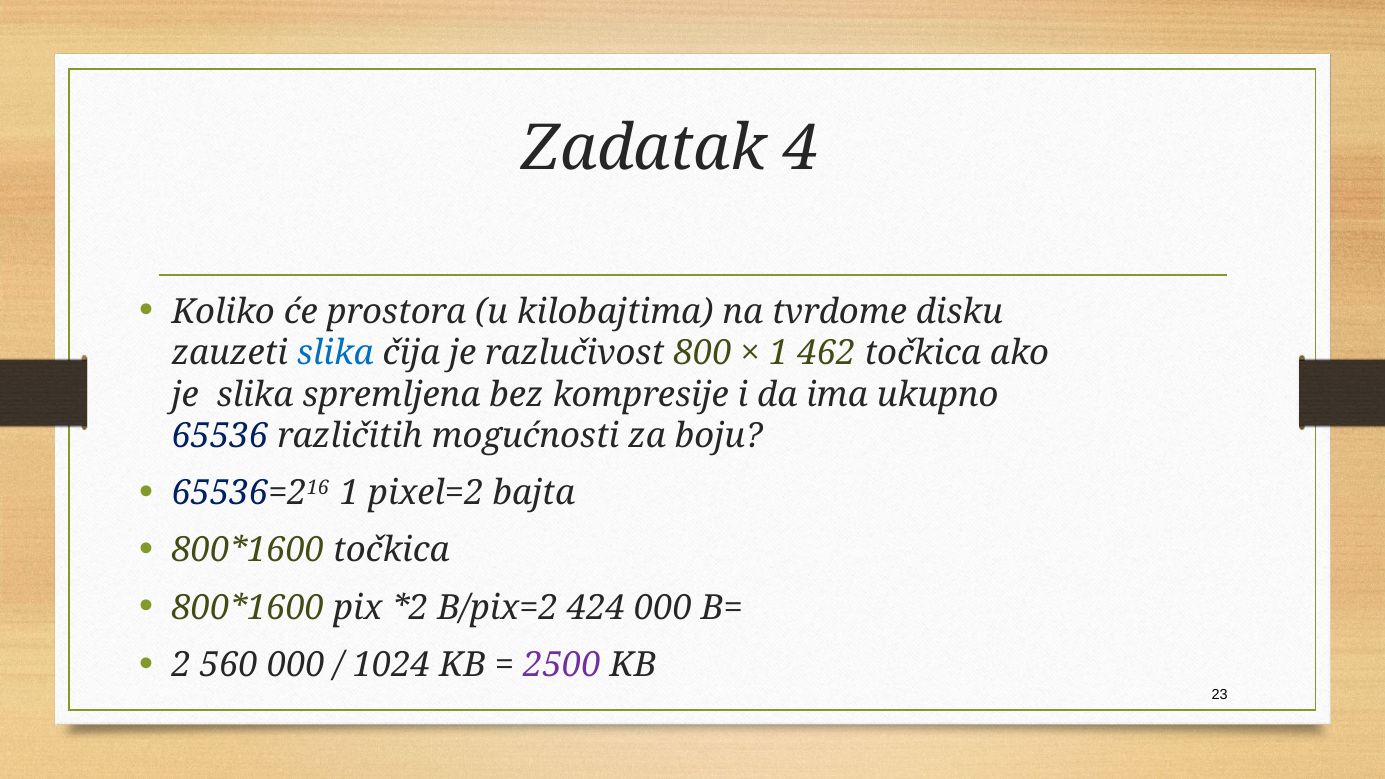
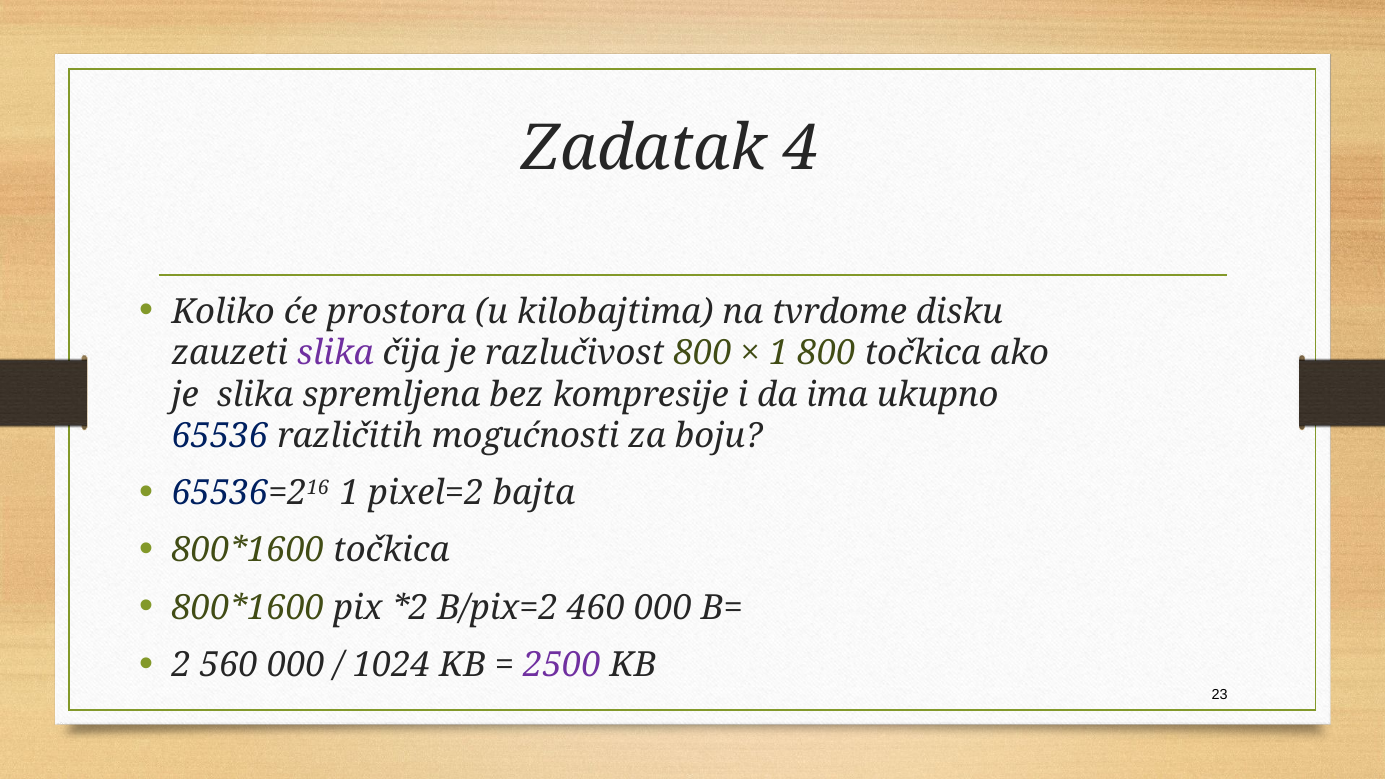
slika colour: blue -> purple (335, 353)
1 462: 462 -> 800 (826, 353)
424: 424 -> 460 (596, 608)
